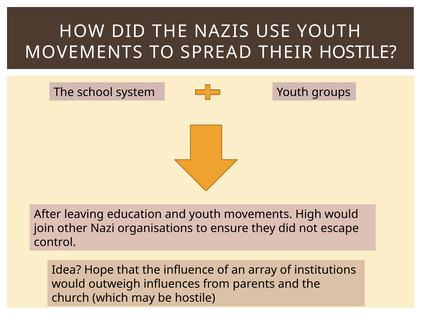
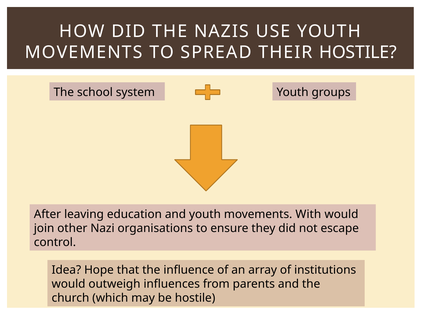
High: High -> With (308, 215)
